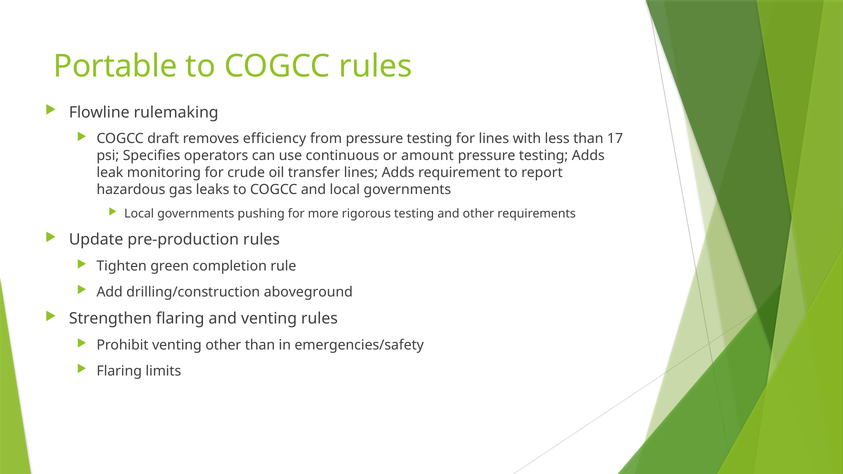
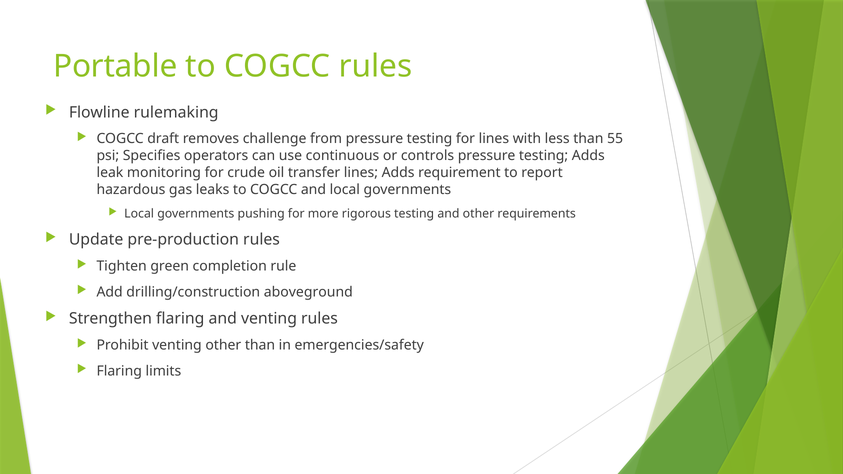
efficiency: efficiency -> challenge (275, 139)
17: 17 -> 55 (615, 139)
amount: amount -> controls (428, 156)
